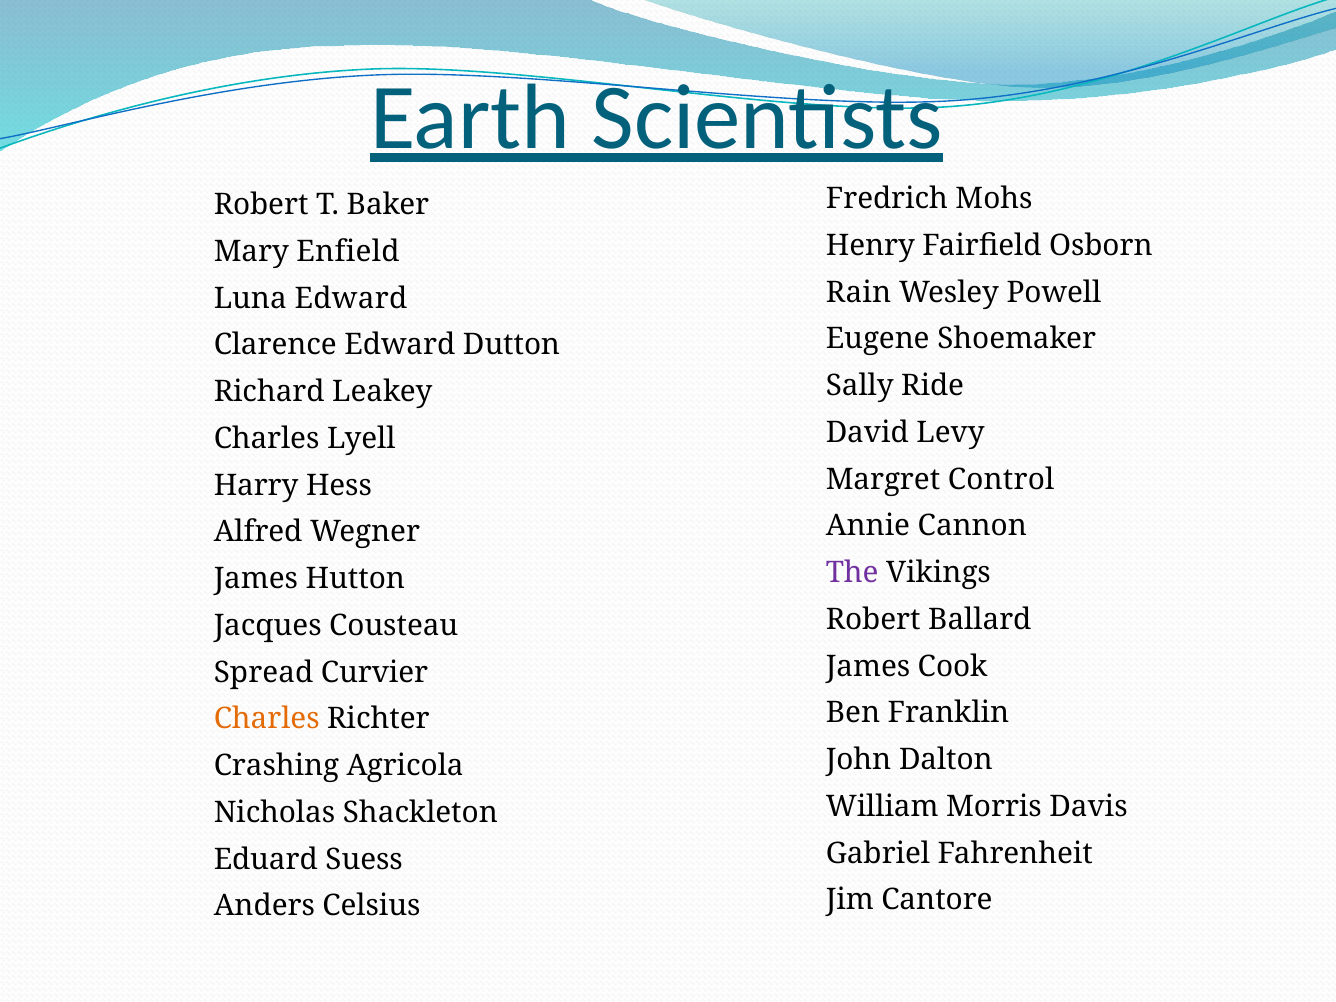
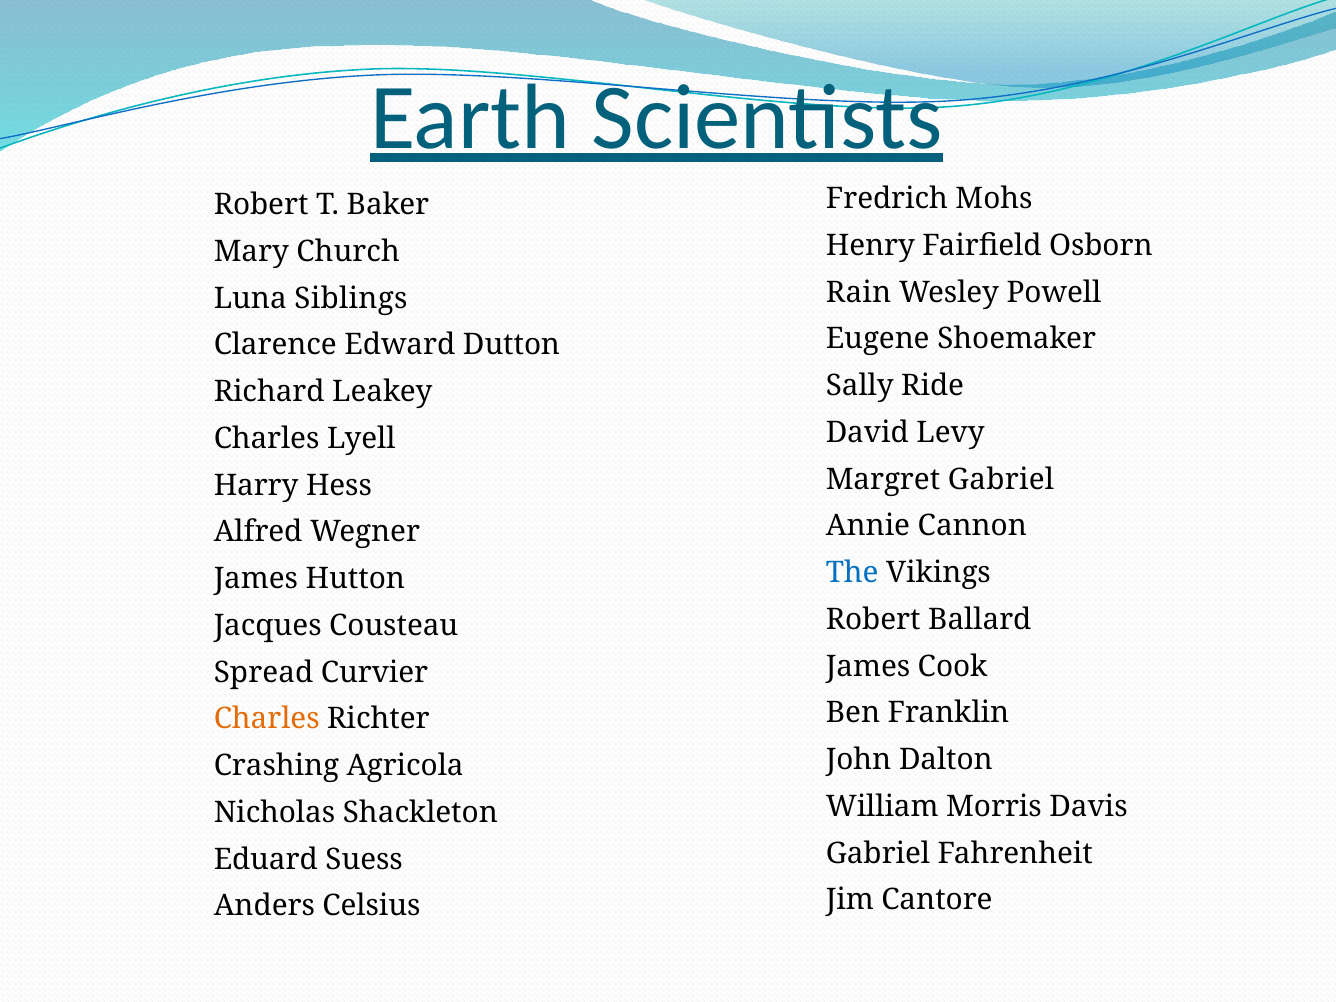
Enfield: Enfield -> Church (348, 251)
Luna Edward: Edward -> Siblings (351, 298)
Margret Control: Control -> Gabriel (1001, 479)
The colour: purple -> blue (852, 573)
